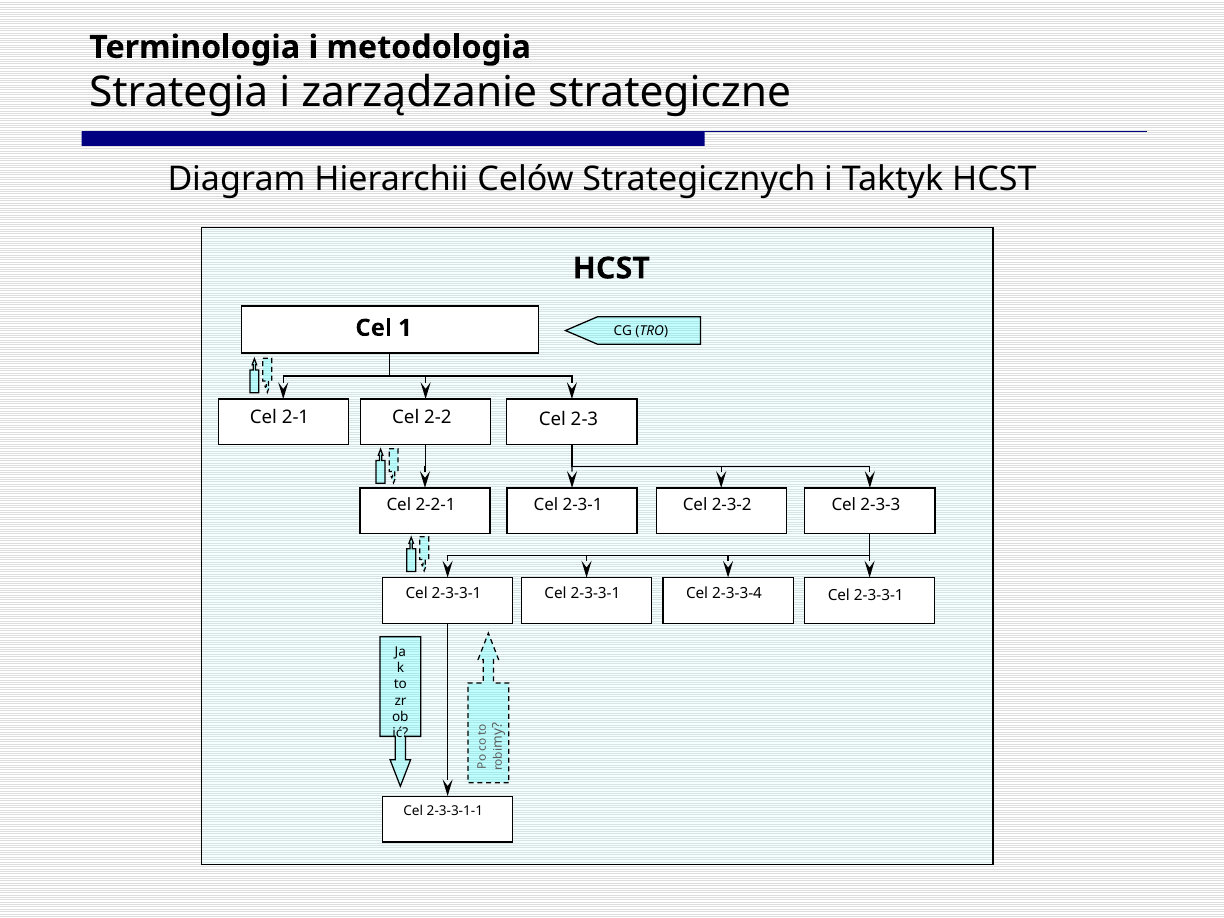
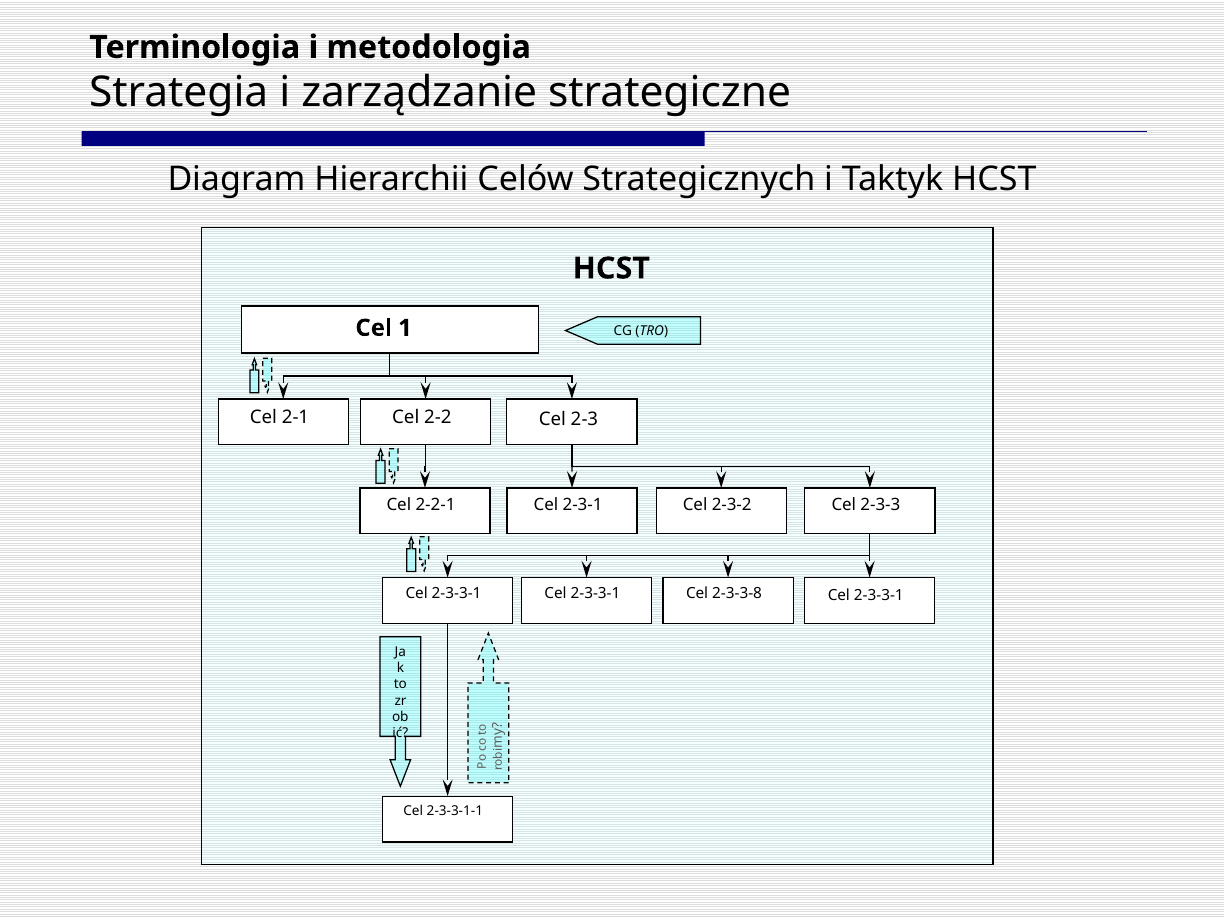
2-3-3-4: 2-3-3-4 -> 2-3-3-8 (737, 594)
